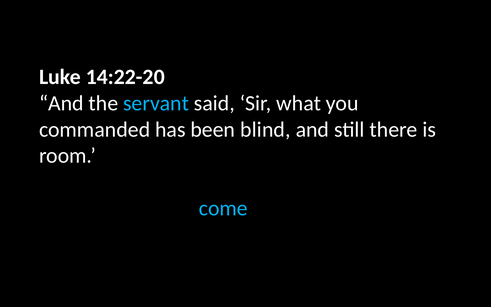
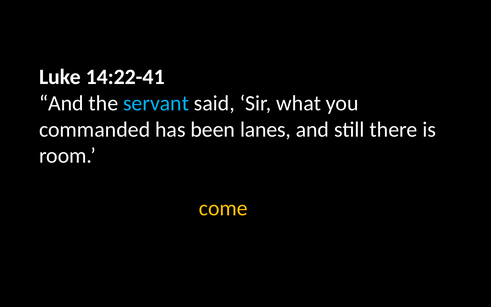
14:22-20: 14:22-20 -> 14:22-41 (125, 77)
blind: blind -> lanes (266, 129)
come colour: light blue -> yellow (223, 208)
